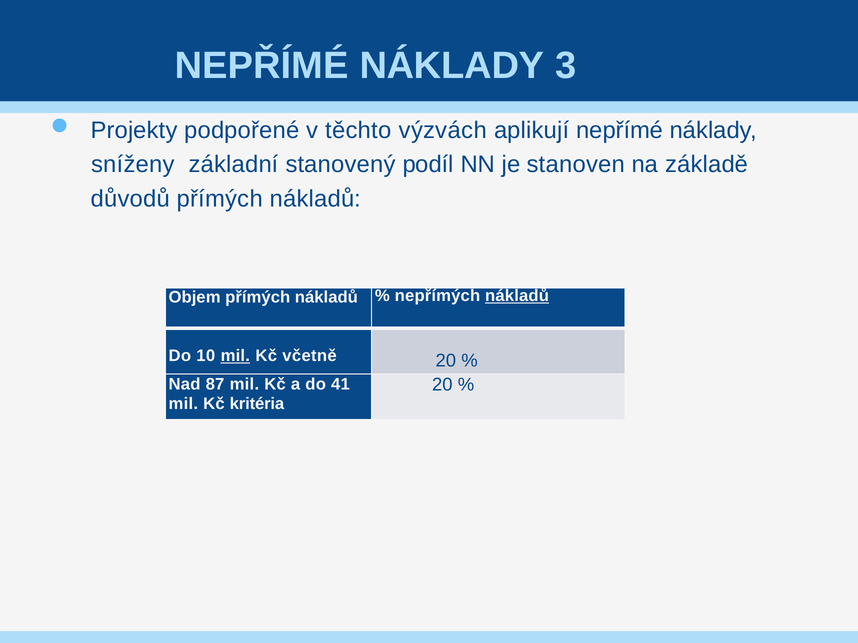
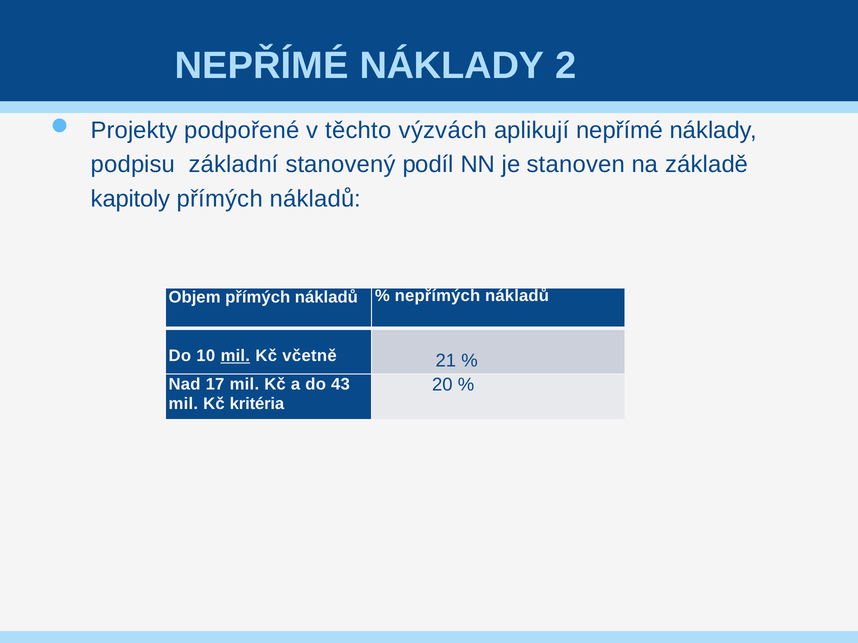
3: 3 -> 2 (566, 66)
sníženy: sníženy -> podpisu (133, 165)
důvodů: důvodů -> kapitoly (131, 199)
nákladů underline: present -> none (517, 296)
včetně 20: 20 -> 21 (446, 361)
87: 87 -> 17 (215, 385)
41: 41 -> 43 (340, 385)
